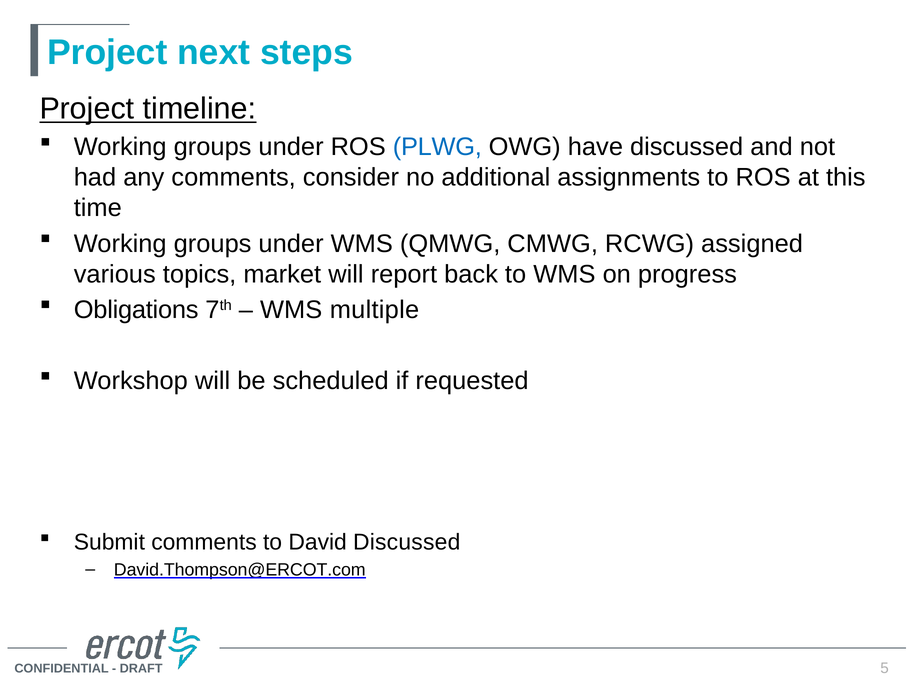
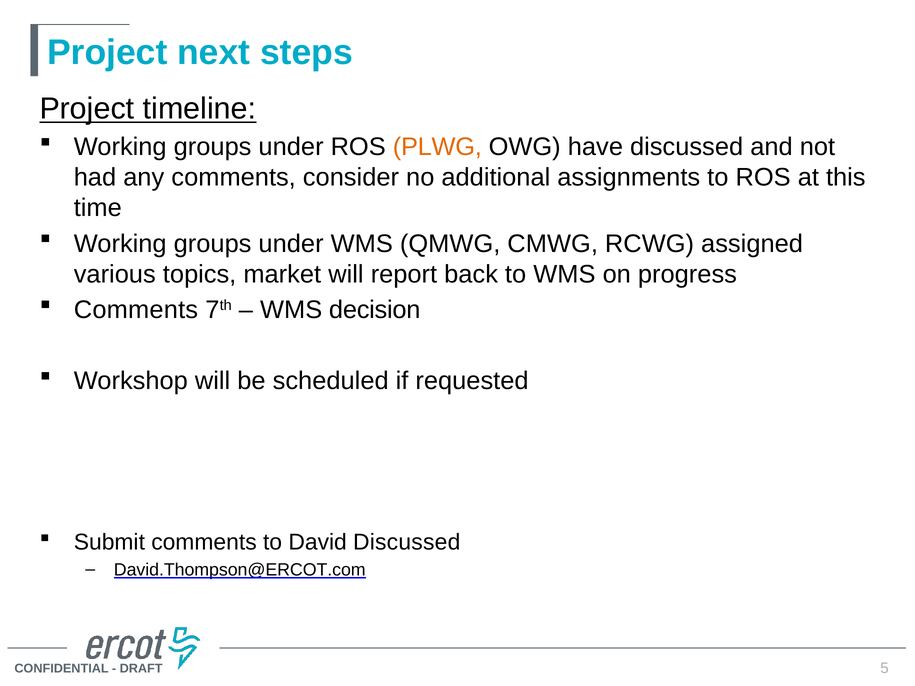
PLWG colour: blue -> orange (437, 147)
Obligations: Obligations -> Comments (136, 310)
multiple: multiple -> decision (375, 310)
